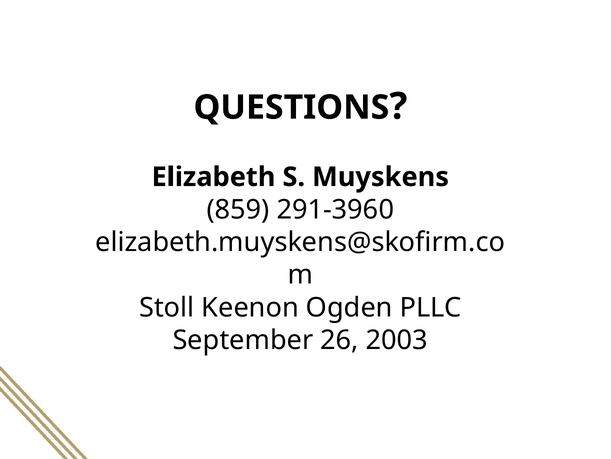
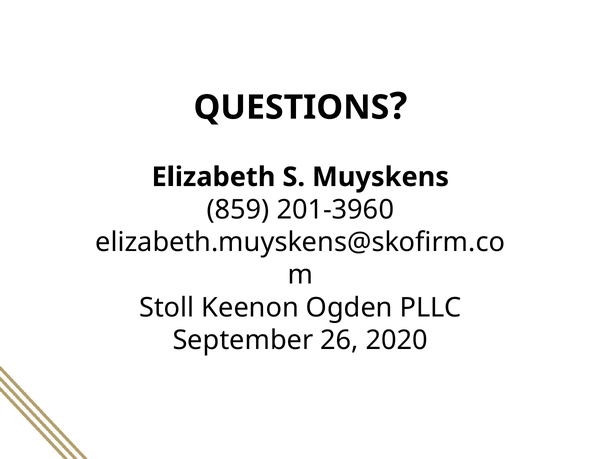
291-3960: 291-3960 -> 201-3960 (335, 209)
2003: 2003 -> 2020 (397, 340)
